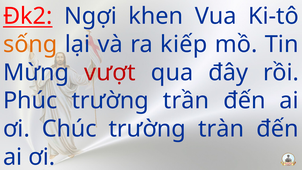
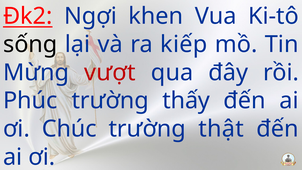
sống colour: orange -> black (30, 44)
trần: trần -> thấy (186, 101)
tràn: tràn -> thật (221, 129)
